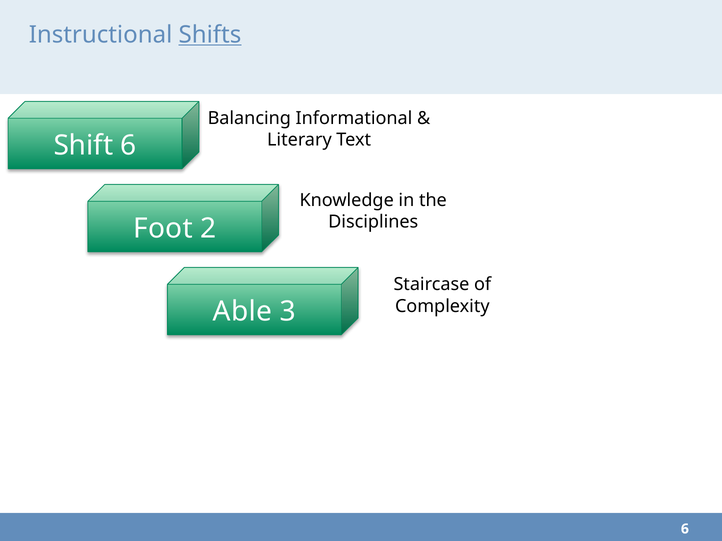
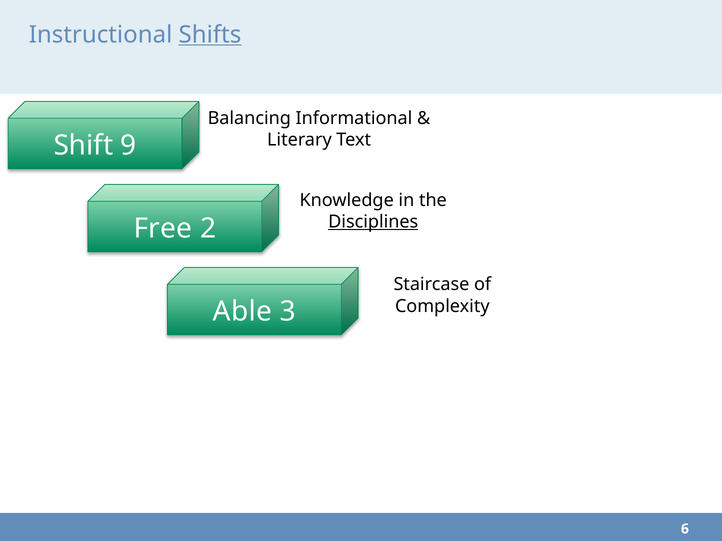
Shift 6: 6 -> 9 (128, 146)
Disciplines underline: none -> present (373, 222)
Foot: Foot -> Free (163, 229)
